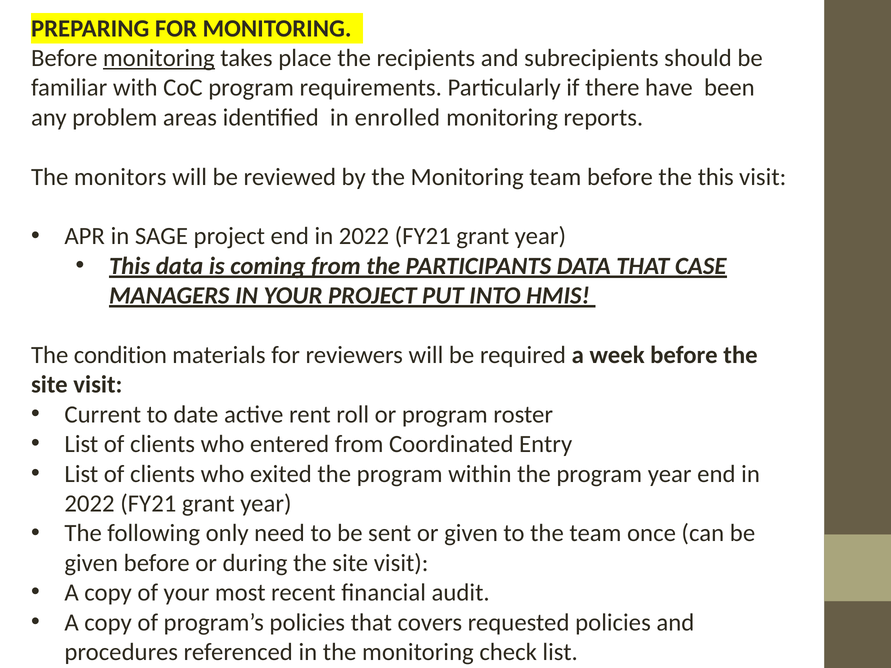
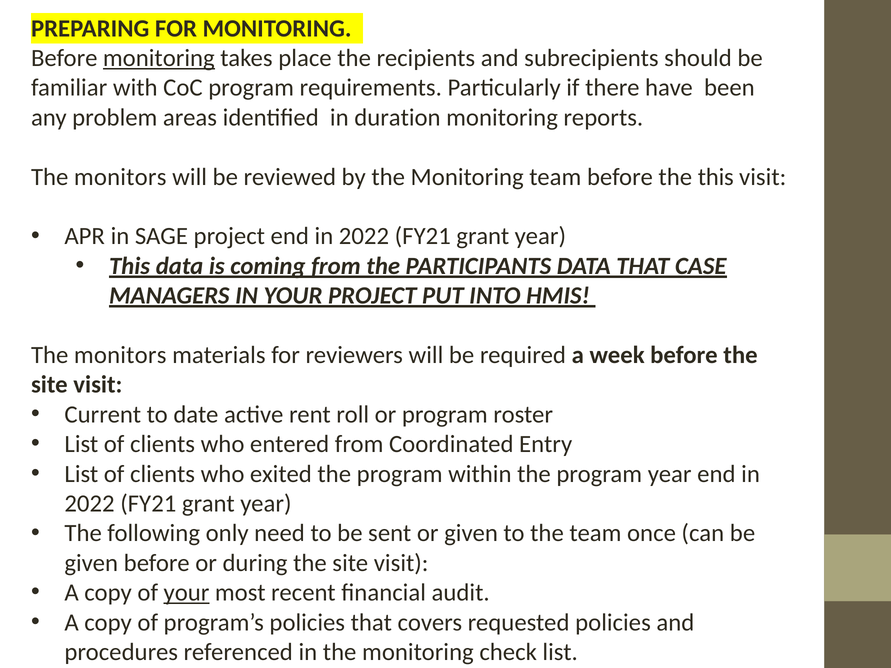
enrolled: enrolled -> duration (397, 118)
condition: condition -> monitors (120, 355)
your underline: none -> present (186, 593)
